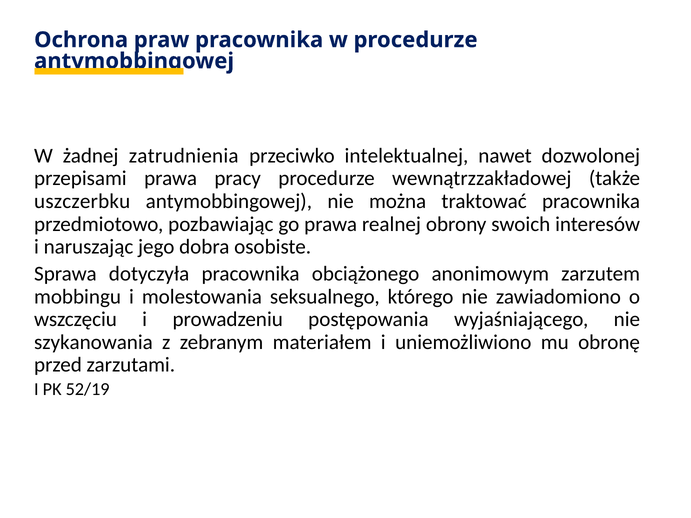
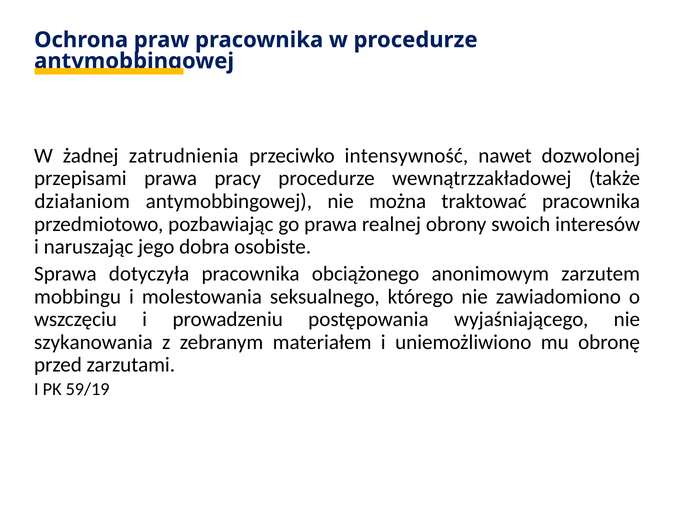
intelektualnej: intelektualnej -> intensywność (406, 156)
uszczerbku: uszczerbku -> działaniom (82, 201)
52/19: 52/19 -> 59/19 (88, 389)
